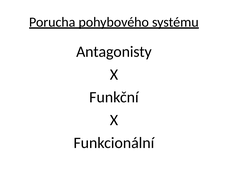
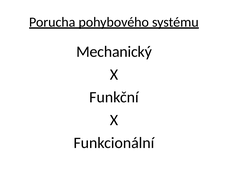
Antagonisty: Antagonisty -> Mechanický (114, 52)
